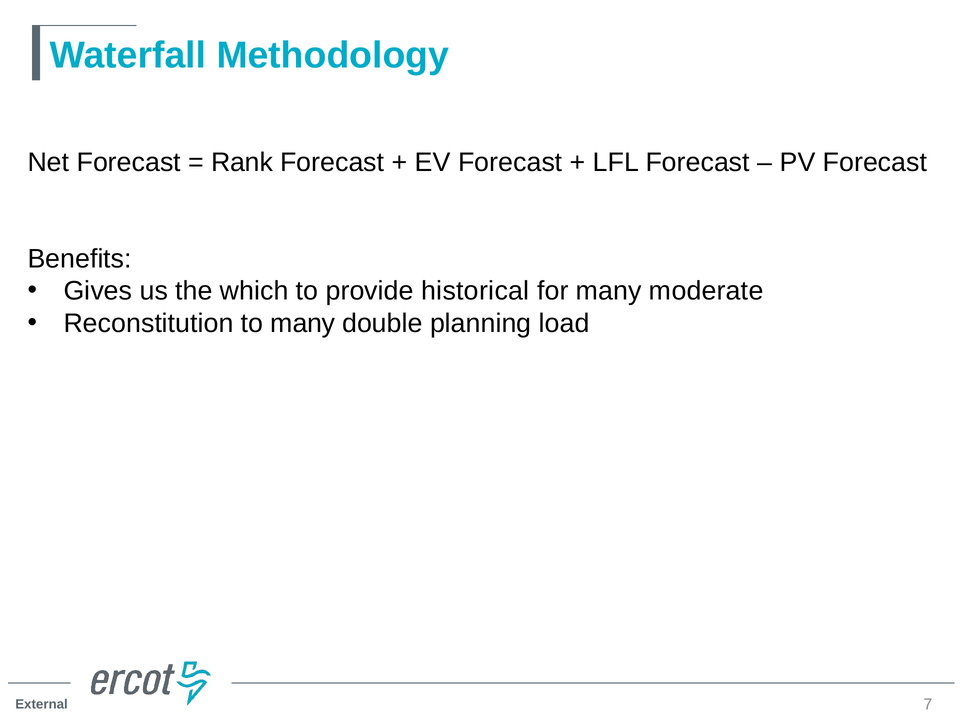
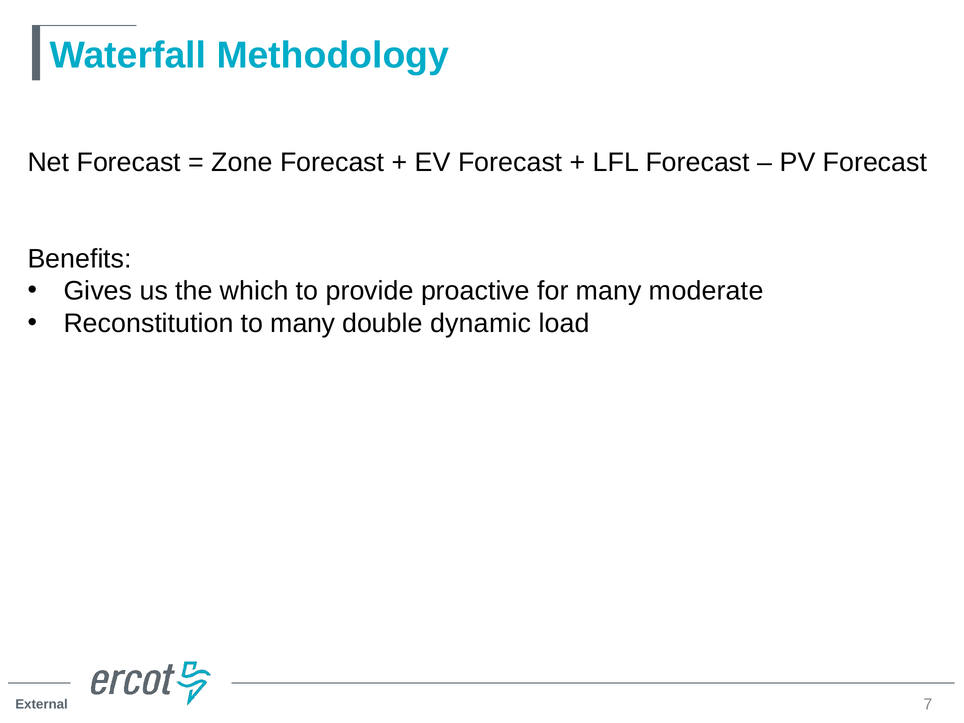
Rank: Rank -> Zone (242, 162)
historical: historical -> proactive (475, 291)
planning: planning -> dynamic (481, 323)
